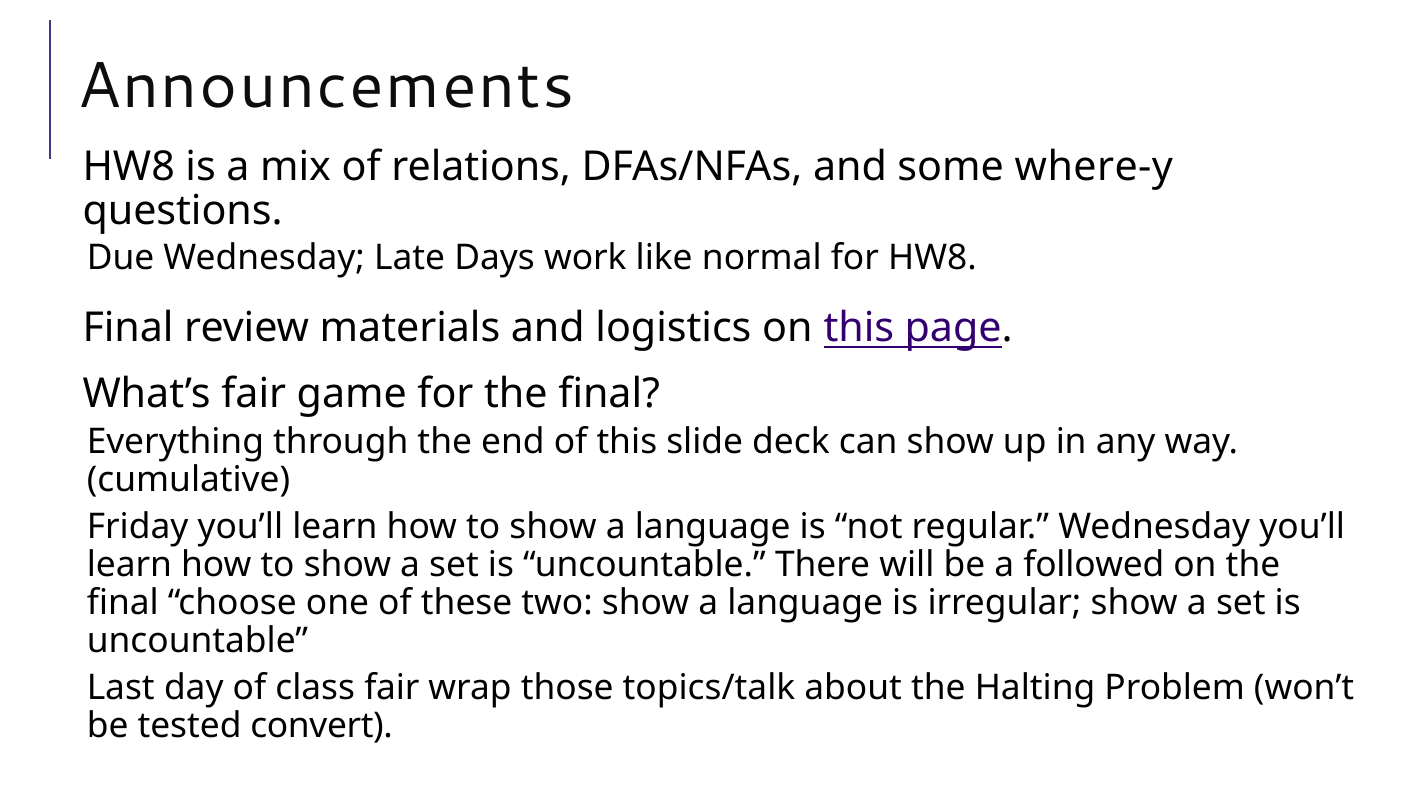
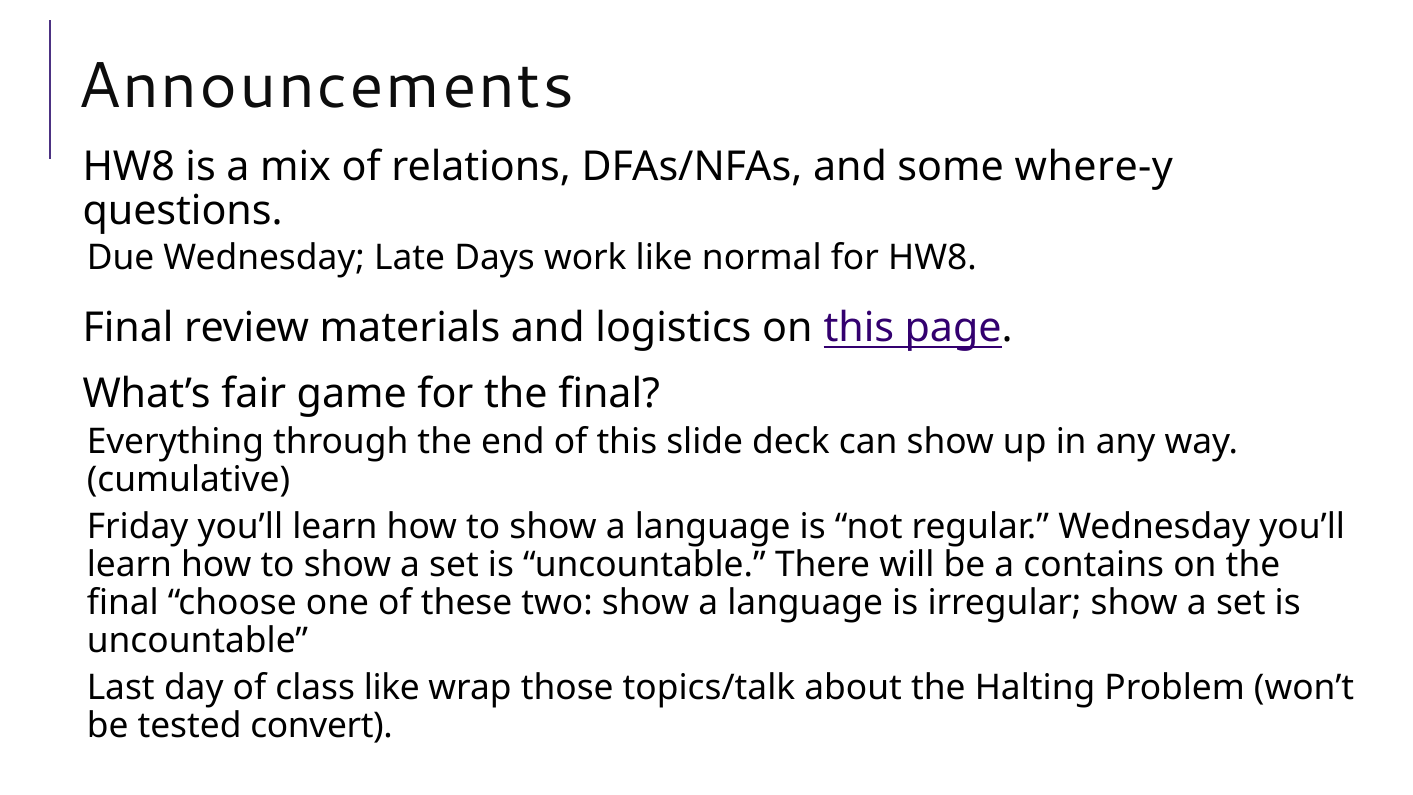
followed: followed -> contains (1094, 564)
class fair: fair -> like (392, 688)
